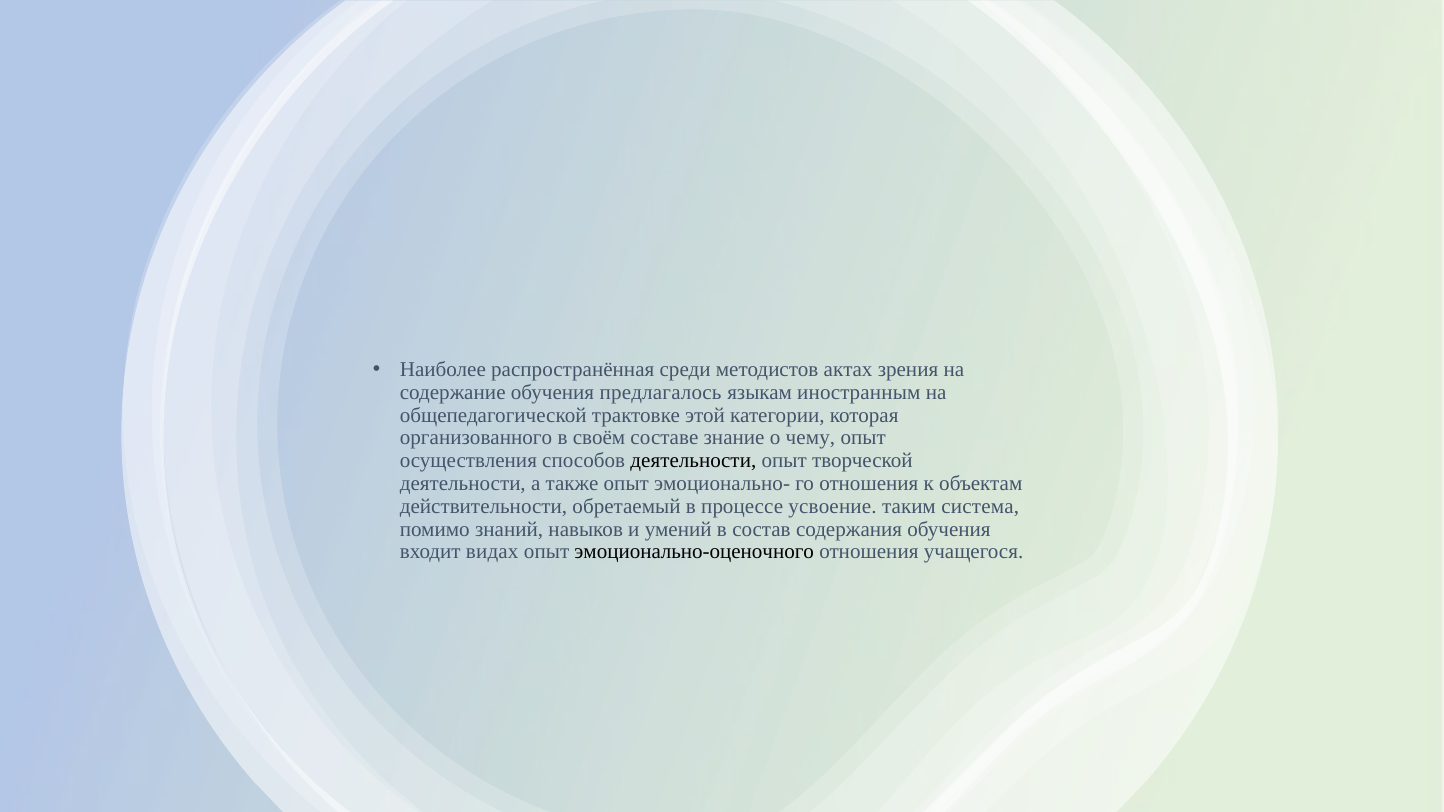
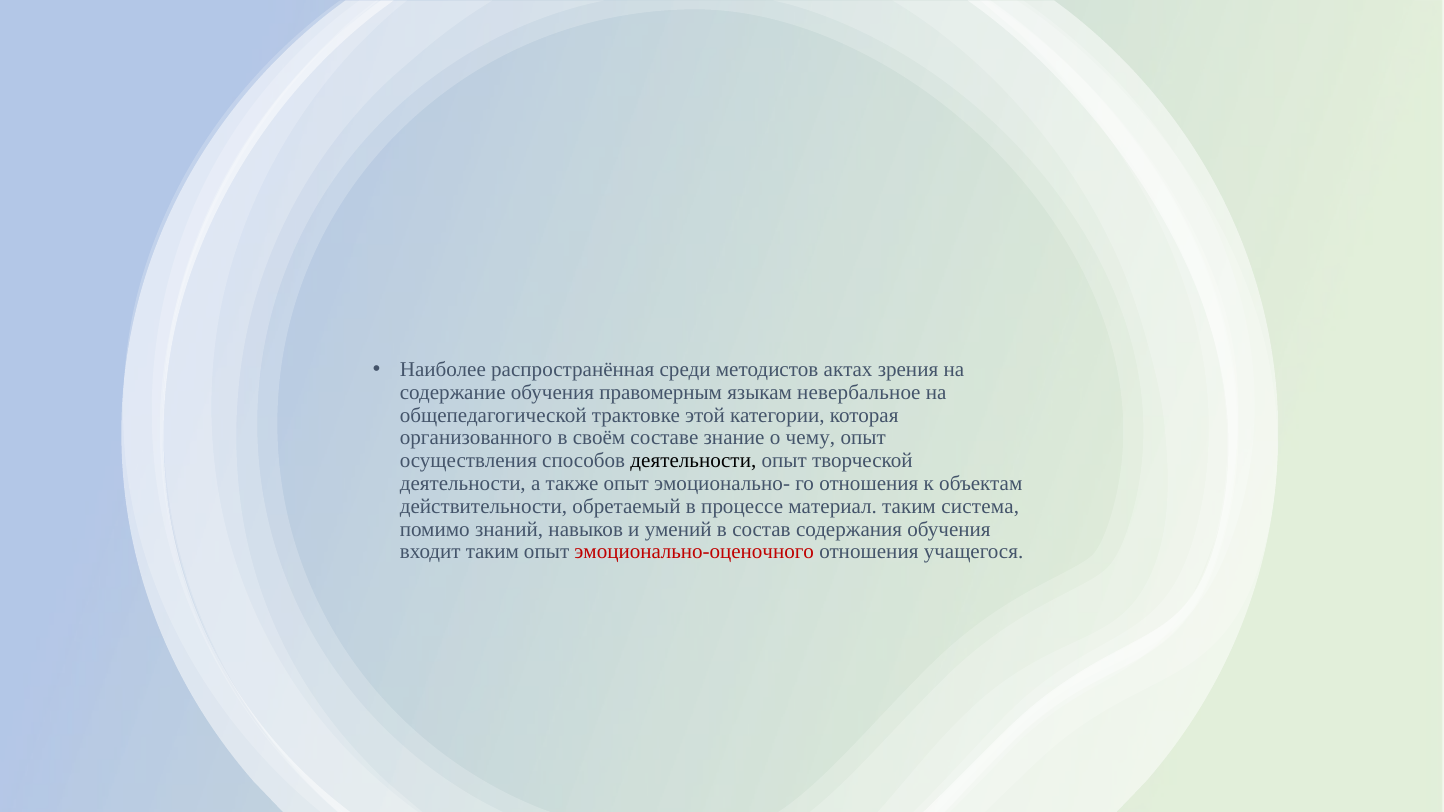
предлагалось: предлагалось -> правомерным (661, 392)
иностранным: иностранным -> невербальное (859, 392)
усвоение: усвоение -> материал (833, 506)
входит видах: видах -> таким (492, 552)
эмоционально-оценочного colour: black -> red (694, 552)
